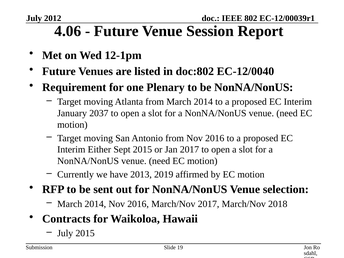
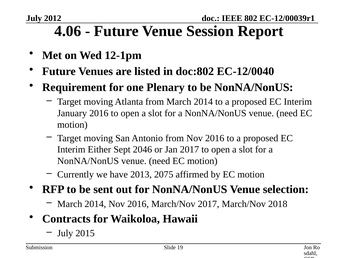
January 2037: 2037 -> 2016 (99, 113)
Sept 2015: 2015 -> 2046 (142, 150)
2019: 2019 -> 2075 (164, 174)
